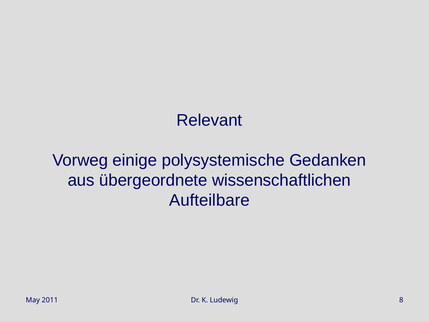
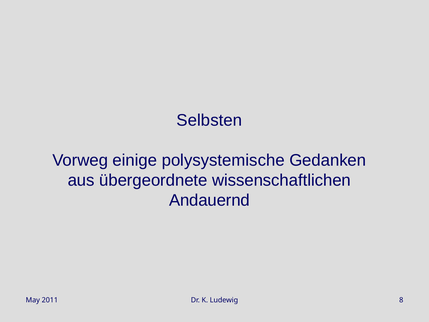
Relevant: Relevant -> Selbsten (209, 120)
Aufteilbare: Aufteilbare -> Andauernd (210, 200)
